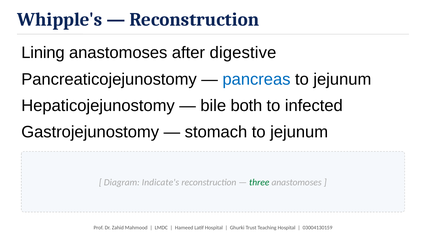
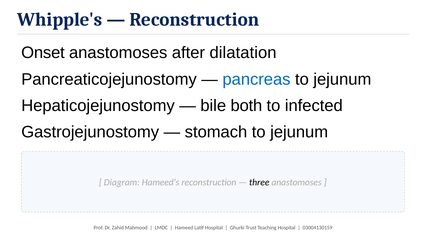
Lining: Lining -> Onset (43, 53)
digestive: digestive -> dilatation (243, 53)
Indicate's: Indicate's -> Hameed's (161, 182)
three colour: green -> black (259, 182)
